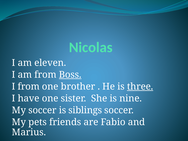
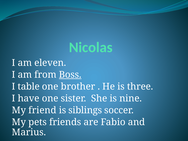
I from: from -> table (29, 87)
three underline: present -> none (140, 87)
My soccer: soccer -> friend (42, 110)
